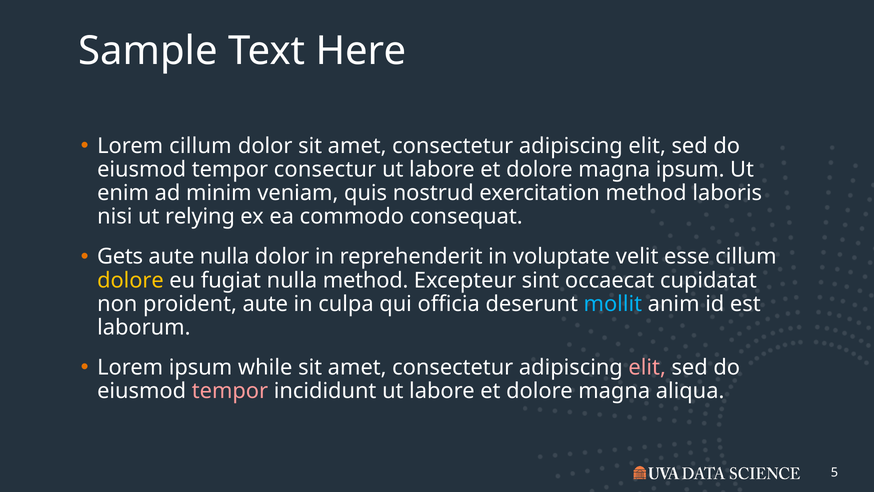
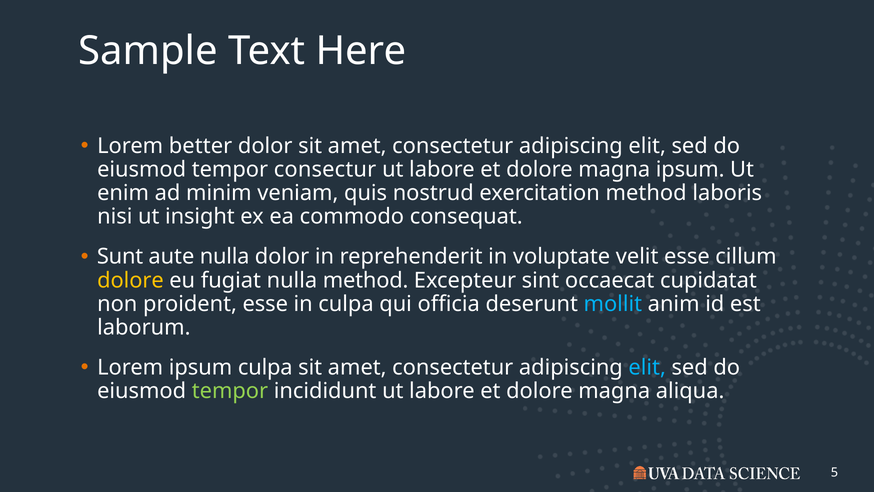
Lorem cillum: cillum -> better (201, 146)
relying: relying -> insight (200, 217)
Gets: Gets -> Sunt (120, 257)
proident aute: aute -> esse (265, 304)
ipsum while: while -> culpa (265, 367)
elit colour: pink -> light blue (647, 367)
tempor colour: pink -> light green (230, 391)
